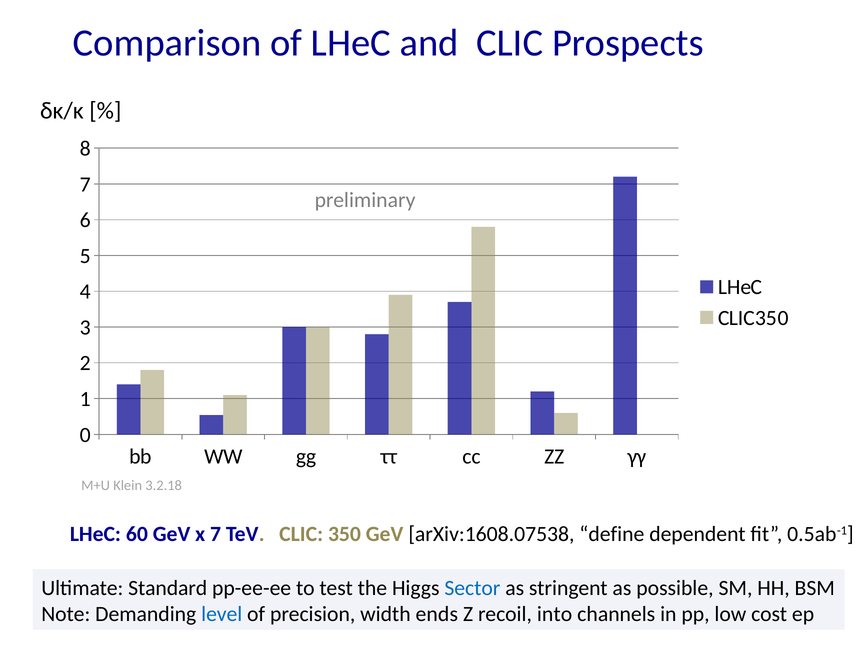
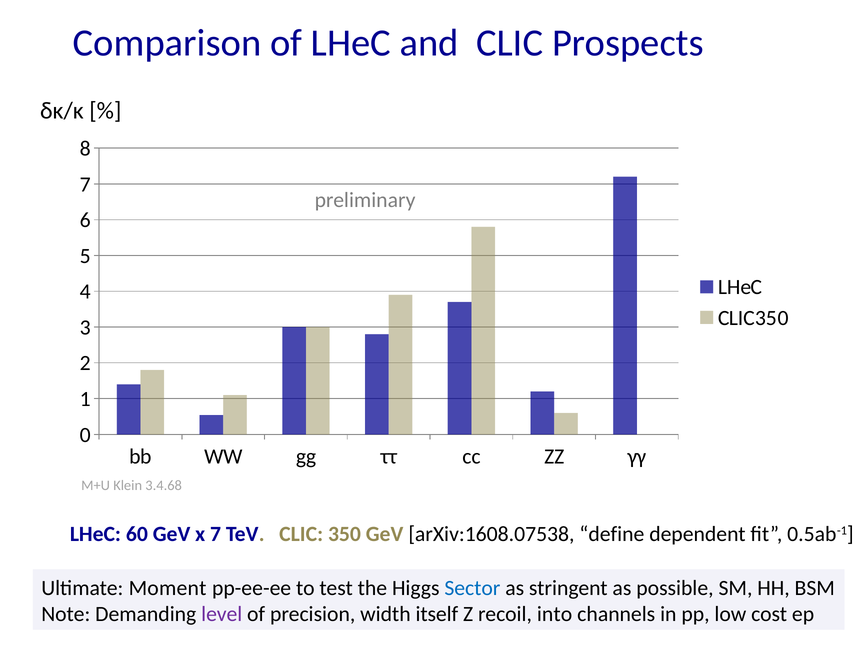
3.2.18: 3.2.18 -> 3.4.68 (164, 485)
Standard: Standard -> Moment (168, 588)
level colour: blue -> purple (222, 614)
ends: ends -> itself (437, 614)
